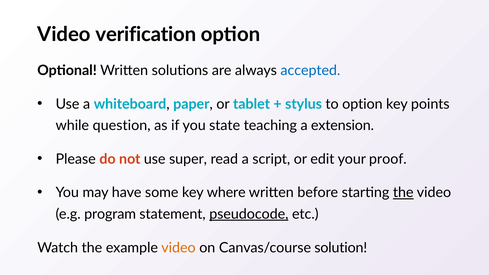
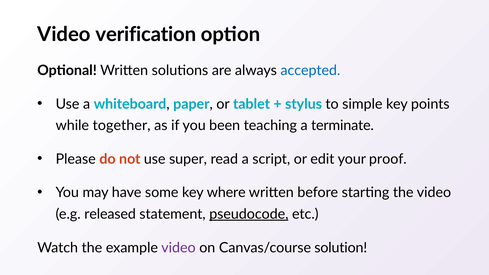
to option: option -> simple (362, 104)
question: question -> together (122, 125)
state: state -> been (225, 125)
extension: extension -> terminate (342, 125)
the underline: present -> none (403, 193)
program: program -> released (110, 214)
video colour: orange -> purple (178, 248)
